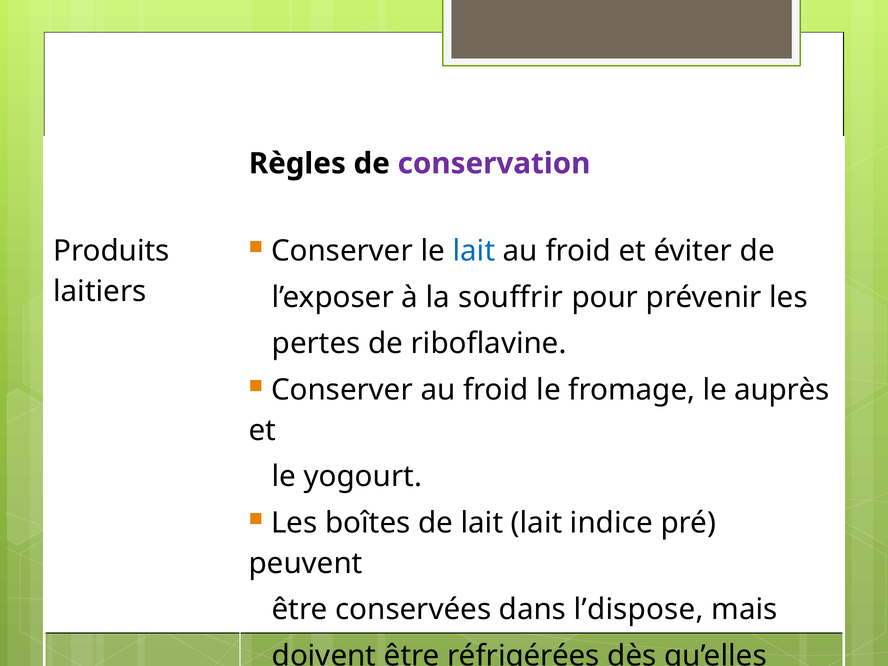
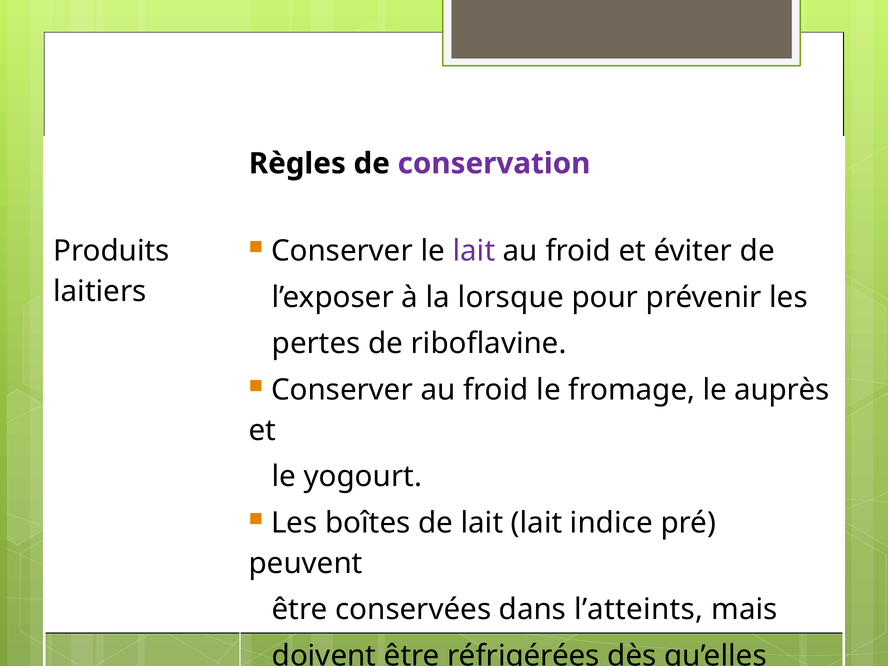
lait colour: blue -> purple (474, 251)
souffrir: souffrir -> lorsque (511, 297)
l’dispose: l’dispose -> l’atteints (639, 610)
